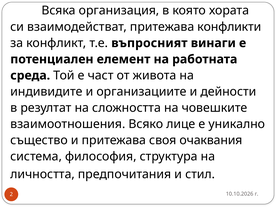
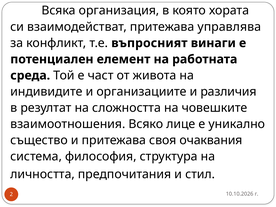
конфликти: конфликти -> управлява (229, 27)
дейности: дейности -> различия (228, 92)
